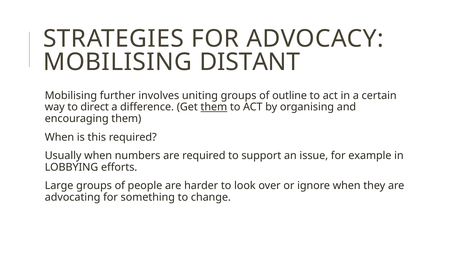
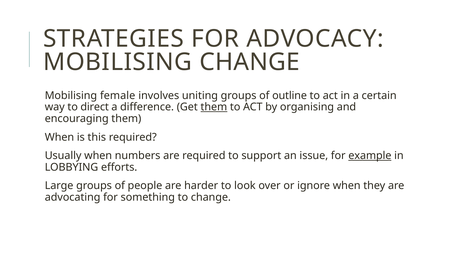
MOBILISING DISTANT: DISTANT -> CHANGE (250, 62)
further: further -> female (118, 96)
example underline: none -> present (370, 156)
